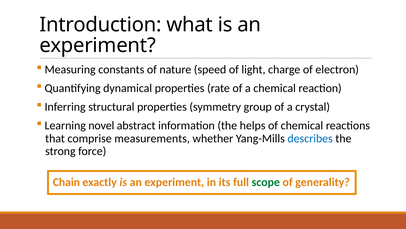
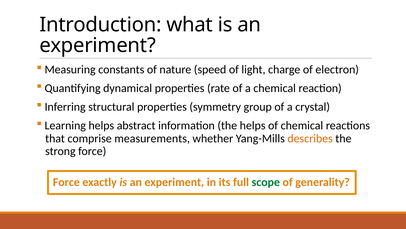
Learning novel: novel -> helps (101, 125)
describes colour: blue -> orange (310, 138)
Chain: Chain -> Force (66, 182)
